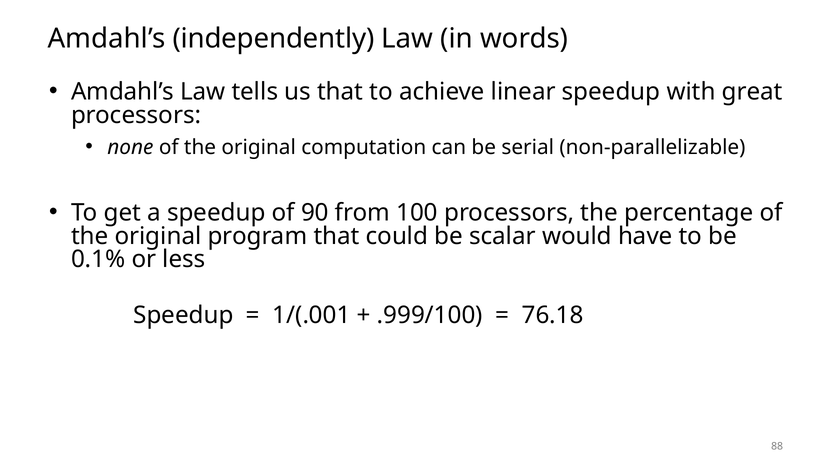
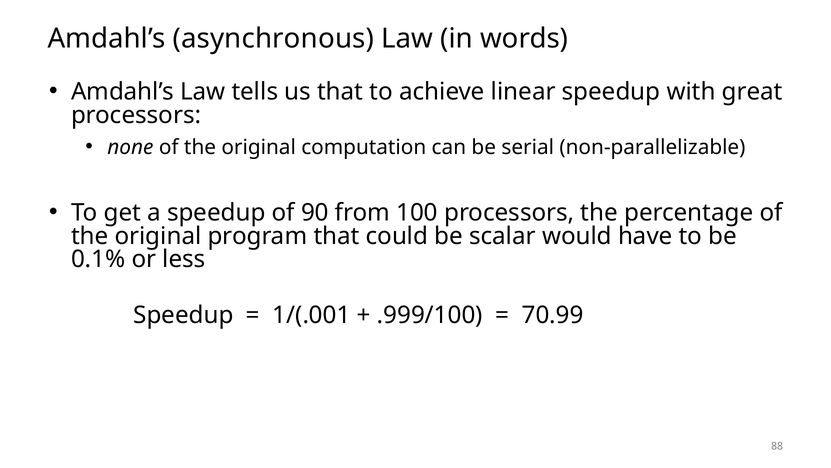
independently: independently -> asynchronous (273, 39)
76.18: 76.18 -> 70.99 (553, 315)
